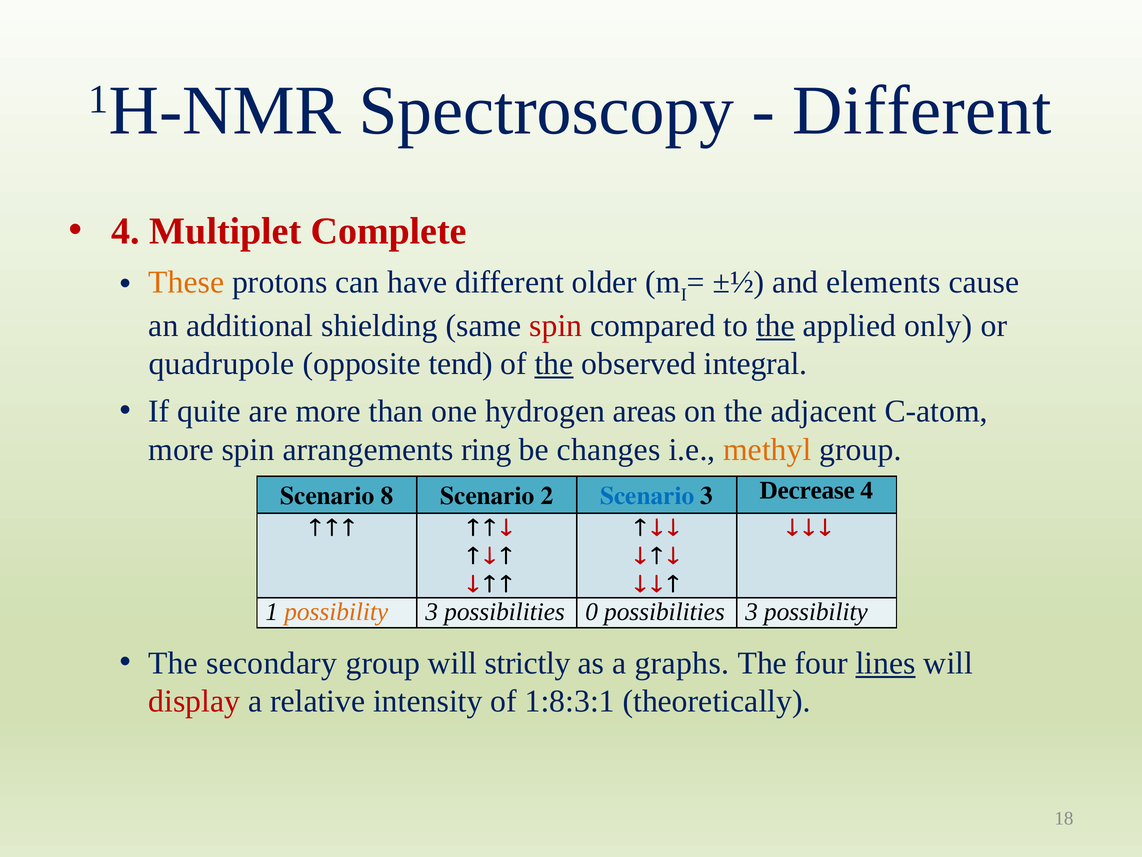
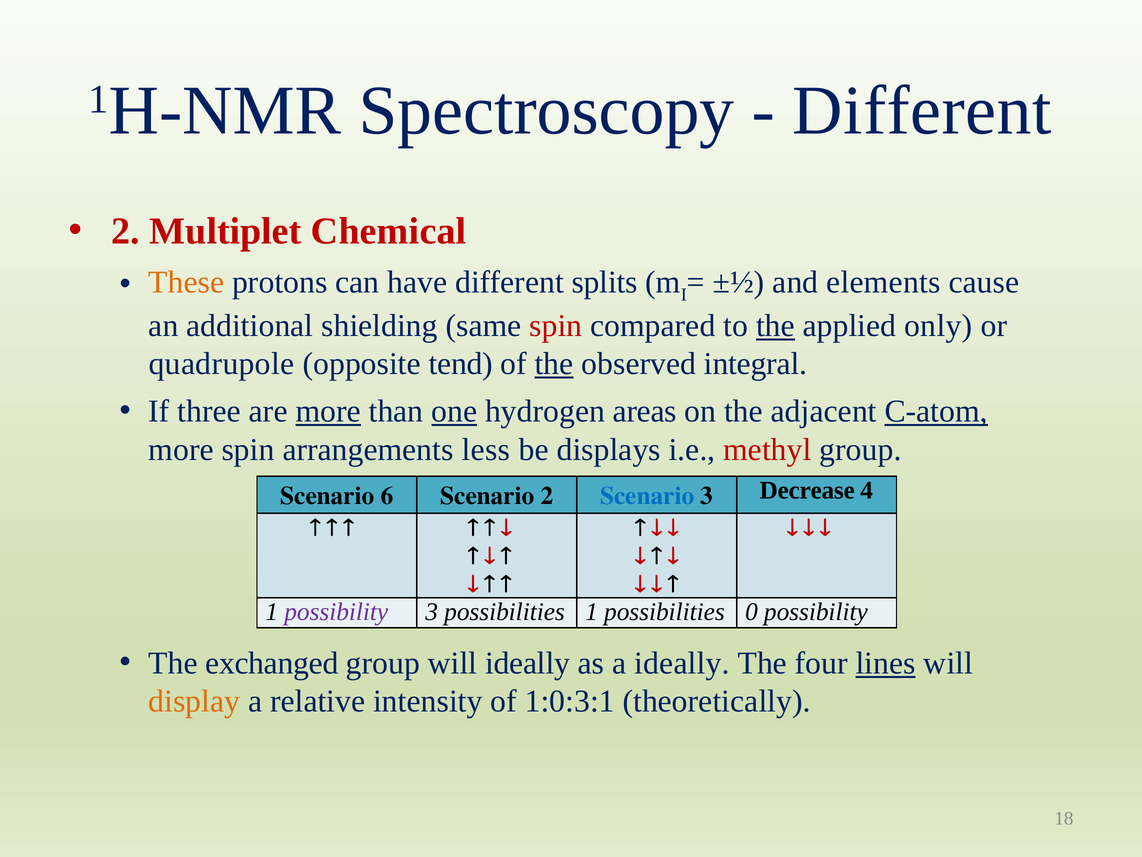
4: 4 -> 2 (126, 231)
Complete: Complete -> Chemical (389, 231)
older: older -> splits (605, 282)
quite: quite -> three (209, 411)
more underline: none -> present (328, 411)
one underline: none -> present (454, 411)
C-atom underline: none -> present (936, 411)
ring: ring -> less (486, 449)
changes: changes -> displays (609, 449)
methyl colour: orange -> red (767, 449)
8: 8 -> 6 (387, 496)
possibility colour: orange -> purple (336, 612)
possibilities 0: 0 -> 1 (592, 612)
possibilities 3: 3 -> 0 (751, 612)
secondary: secondary -> exchanged (272, 663)
will strictly: strictly -> ideally (528, 663)
a graphs: graphs -> ideally (682, 663)
display colour: red -> orange (194, 701)
1:8:3:1: 1:8:3:1 -> 1:0:3:1 (570, 701)
